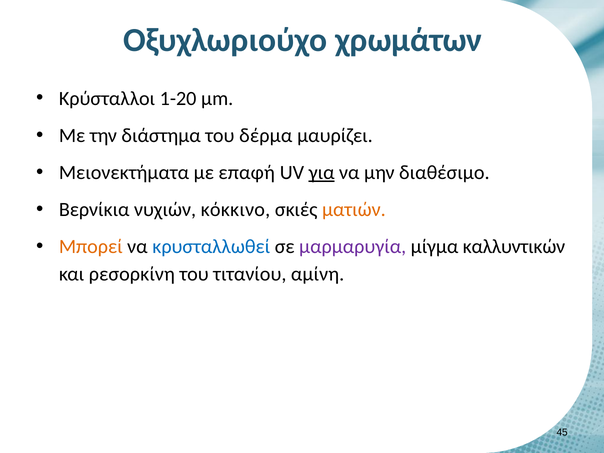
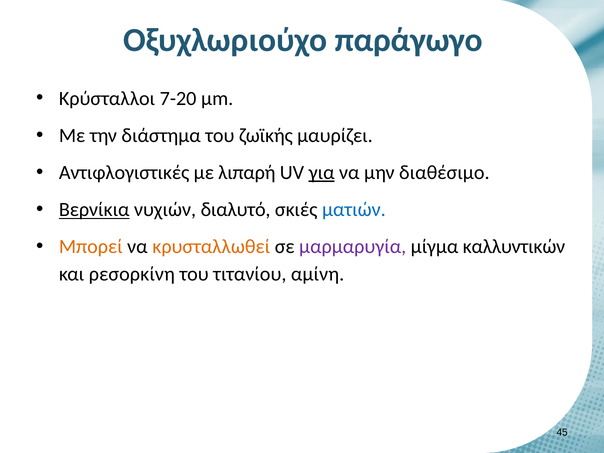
χρωμάτων: χρωμάτων -> παράγωγο (409, 40)
1-20: 1-20 -> 7-20 (178, 98)
δέρμα: δέρμα -> ζωϊκής (266, 136)
Μειονεκτήματα: Μειονεκτήματα -> Αντιφλογιστικές (124, 173)
επαφή: επαφή -> λιπαρή (247, 173)
Βερνίκια underline: none -> present (94, 210)
κόκκινο: κόκκινο -> διαλυτό (236, 210)
ματιών colour: orange -> blue (354, 210)
κρυσταλλωθεί colour: blue -> orange (211, 247)
